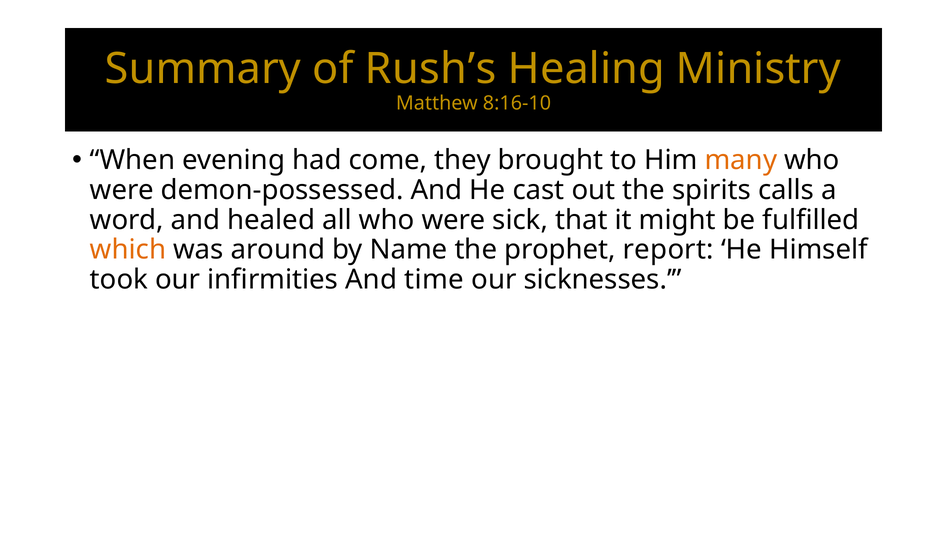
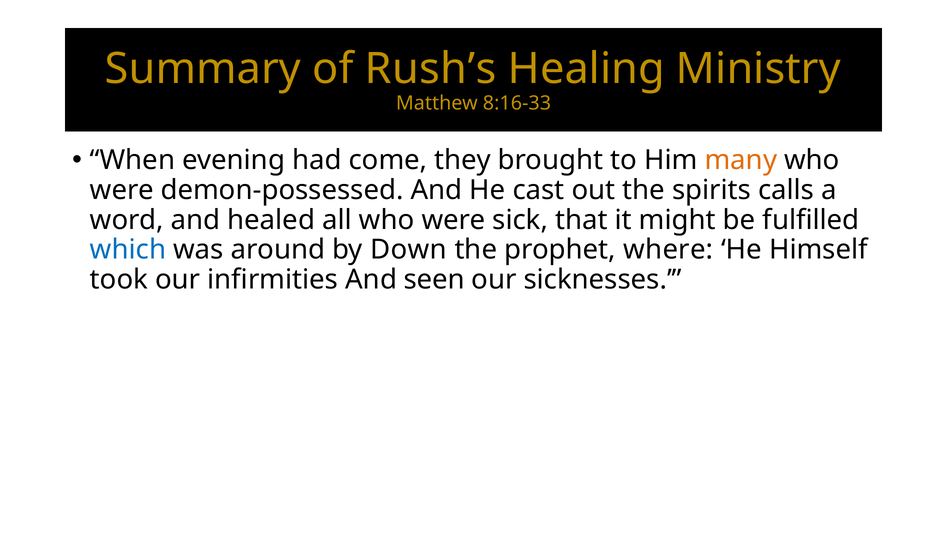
8:16-10: 8:16-10 -> 8:16-33 (517, 103)
which colour: orange -> blue (128, 250)
Name: Name -> Down (408, 250)
report: report -> where (668, 250)
time: time -> seen (434, 279)
